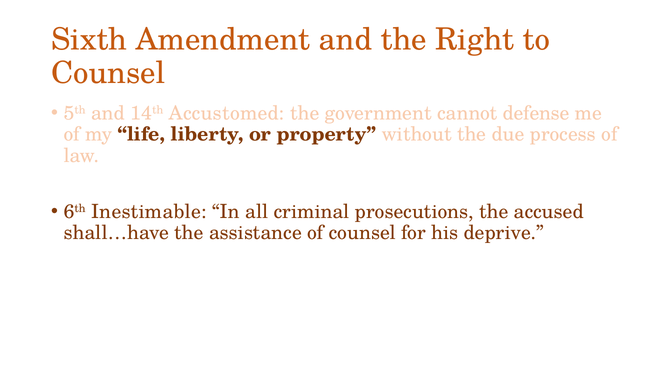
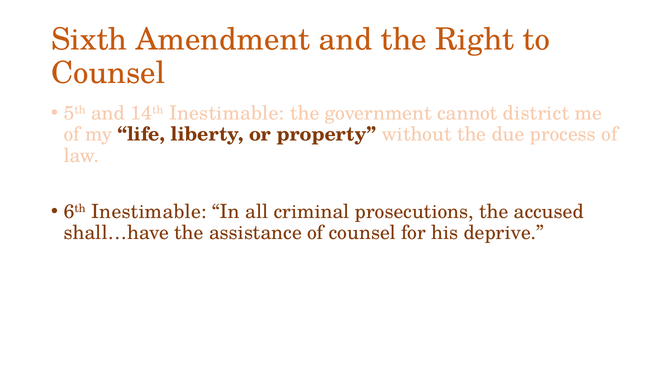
14th Accustomed: Accustomed -> Inestimable (227, 113)
defense: defense -> district (536, 113)
